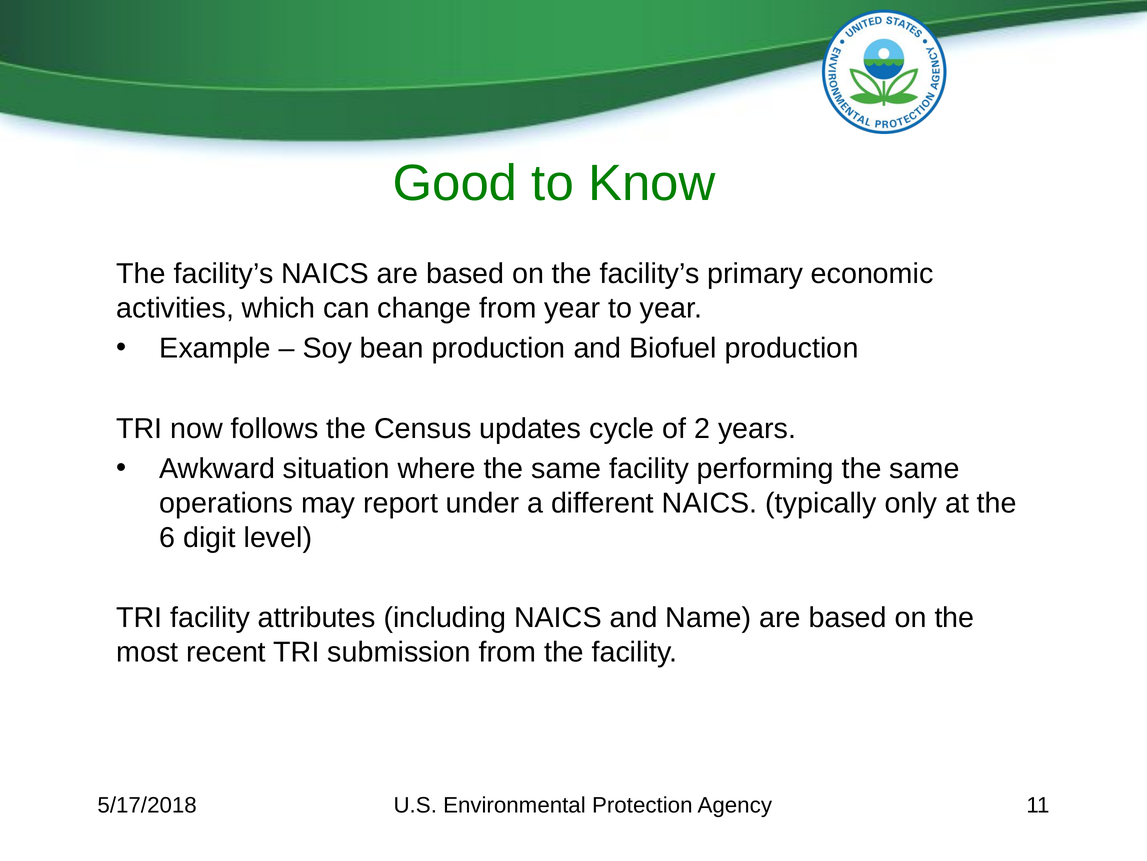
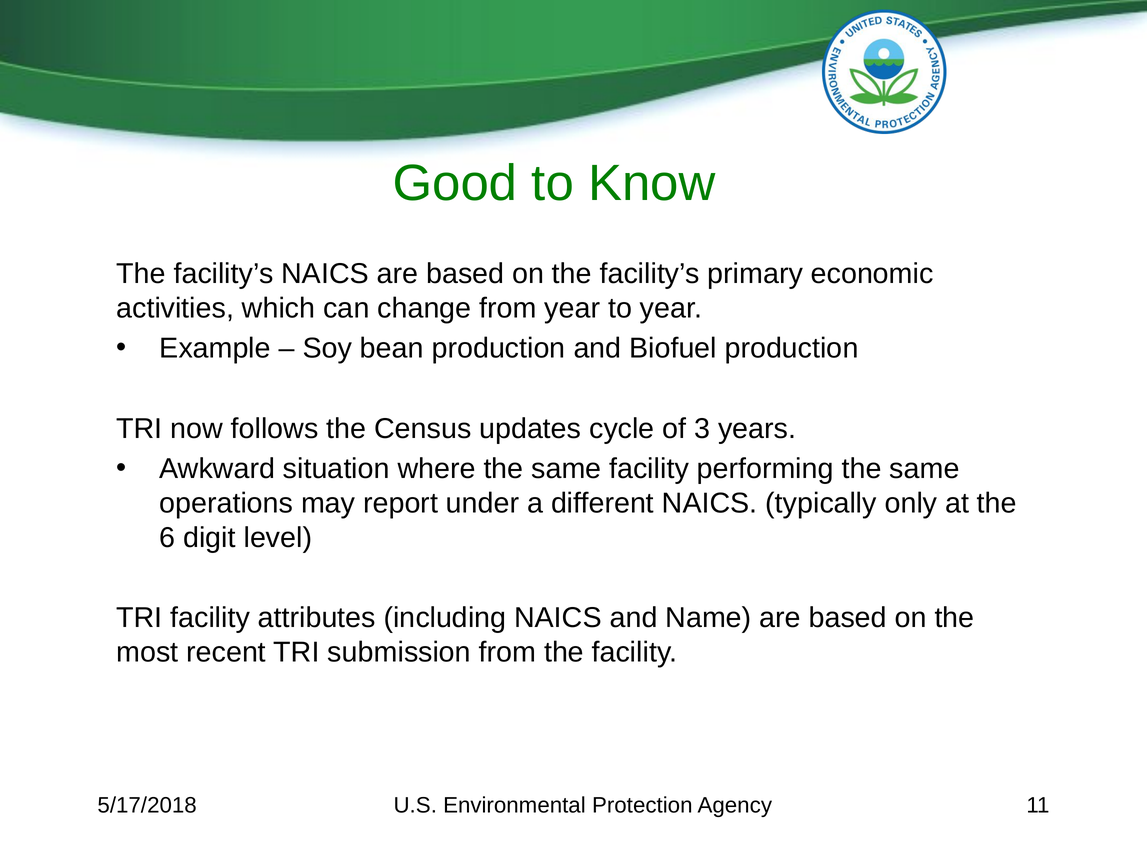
2: 2 -> 3 (702, 428)
